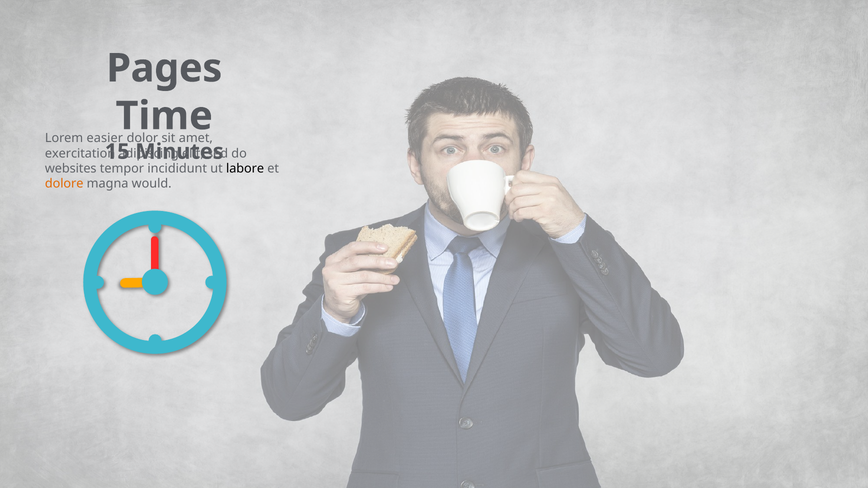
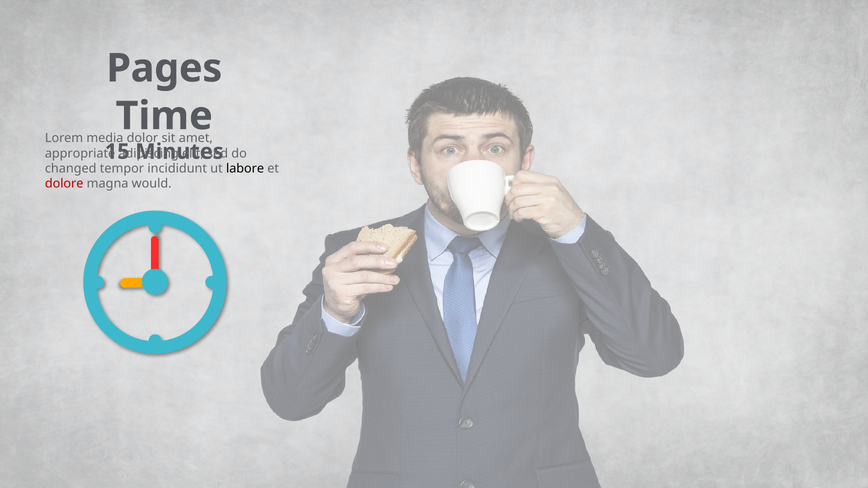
easier: easier -> media (105, 138)
exercitation: exercitation -> appropriate (80, 153)
websites: websites -> changed (71, 169)
dolore colour: orange -> red (64, 184)
